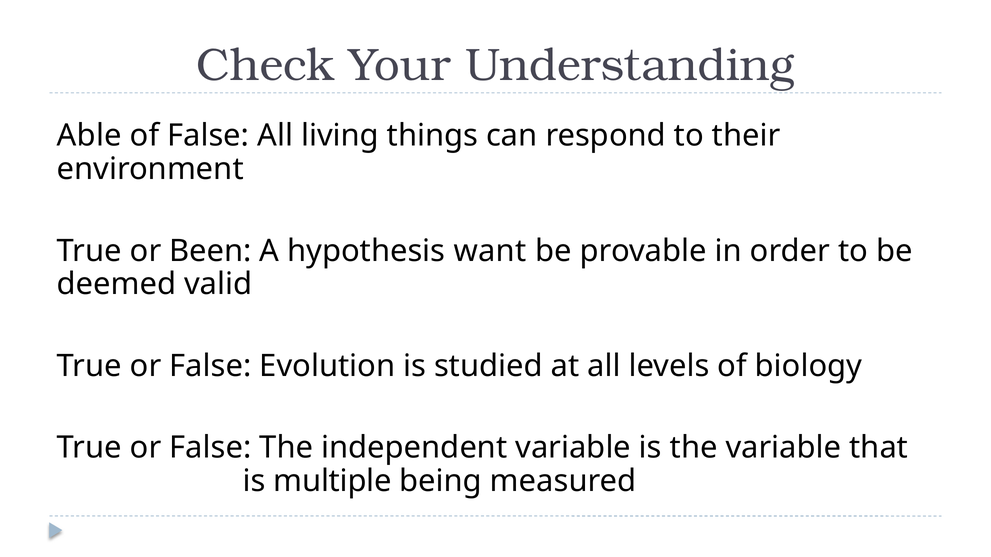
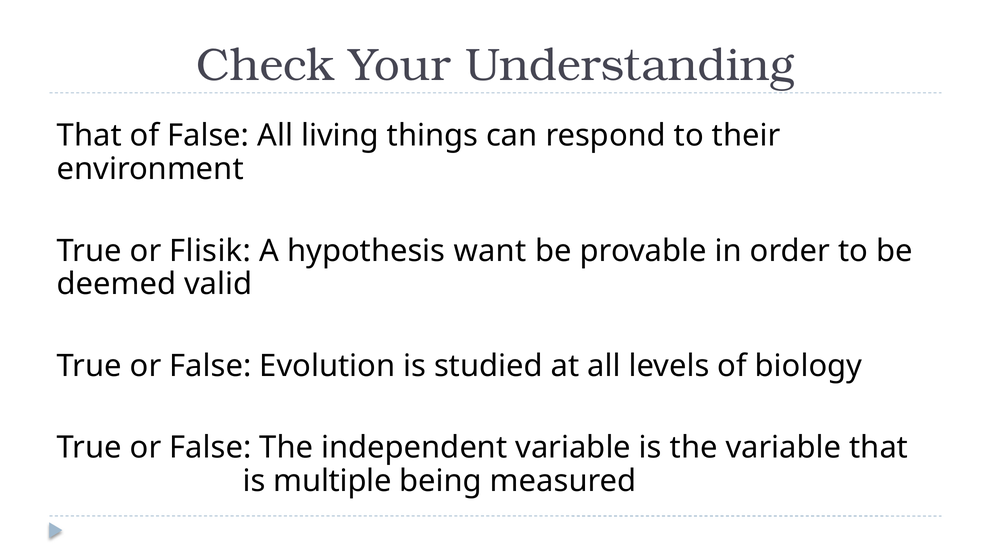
Able: Able -> That (89, 136)
Been: Been -> Flisik (210, 251)
